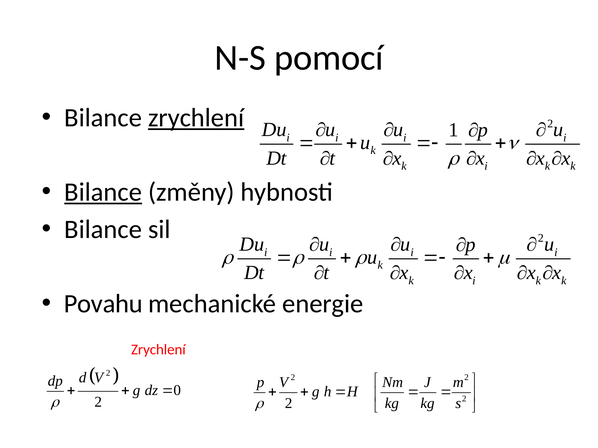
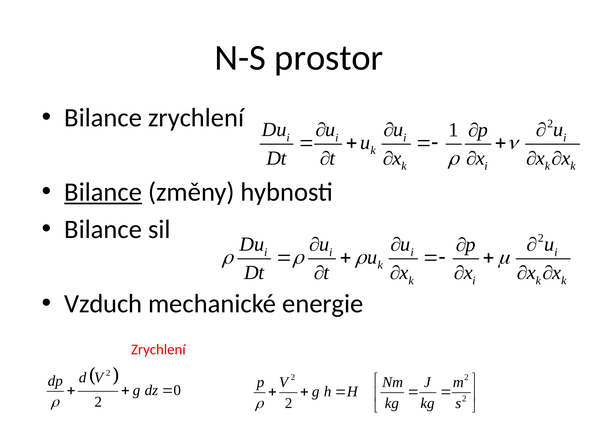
pomocí: pomocí -> prostor (329, 58)
zrychlení underline: present -> none (196, 118)
Povahu: Povahu -> Vzduch (103, 304)
